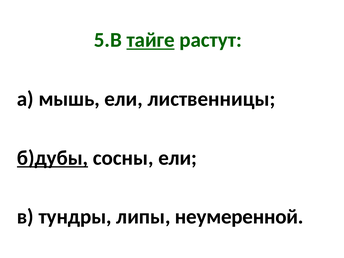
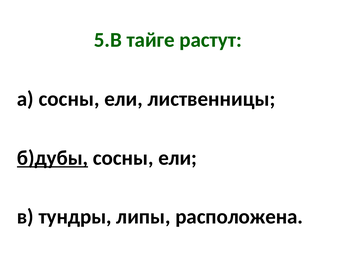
тайге underline: present -> none (151, 40)
а мышь: мышь -> сосны (69, 99)
неумеренной: неумеренной -> расположена (239, 217)
